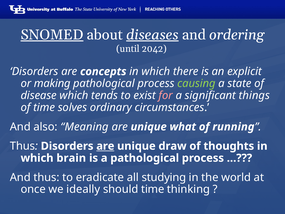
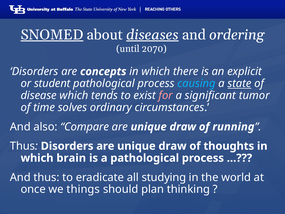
2042: 2042 -> 2070 (154, 49)
making: making -> student (52, 83)
causing colour: light green -> light blue (196, 83)
state underline: none -> present (239, 83)
things: things -> tumor (254, 95)
Meaning: Meaning -> Compare (85, 127)
what: what -> draw (183, 127)
are underline: present -> none (105, 146)
ideally: ideally -> things (83, 189)
should time: time -> plan (153, 189)
